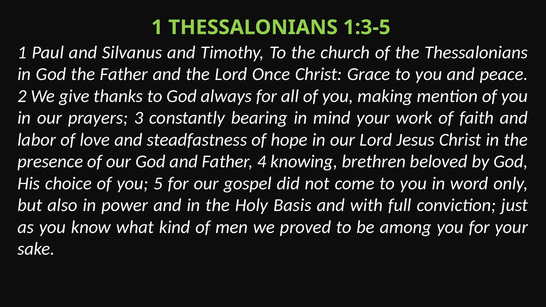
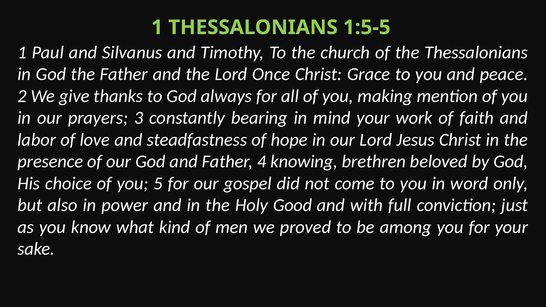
1:3-5: 1:3-5 -> 1:5-5 (367, 27)
Basis: Basis -> Good (293, 205)
